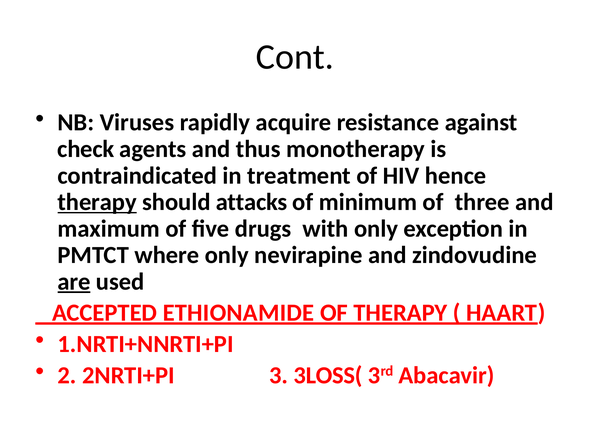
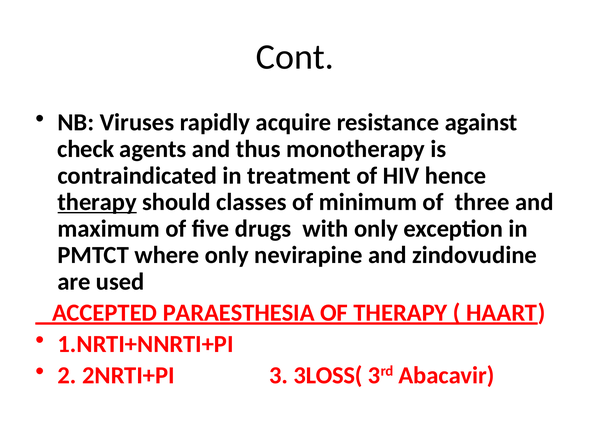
attacks: attacks -> classes (251, 202)
are underline: present -> none (74, 282)
ETHIONAMIDE: ETHIONAMIDE -> PARAESTHESIA (239, 313)
